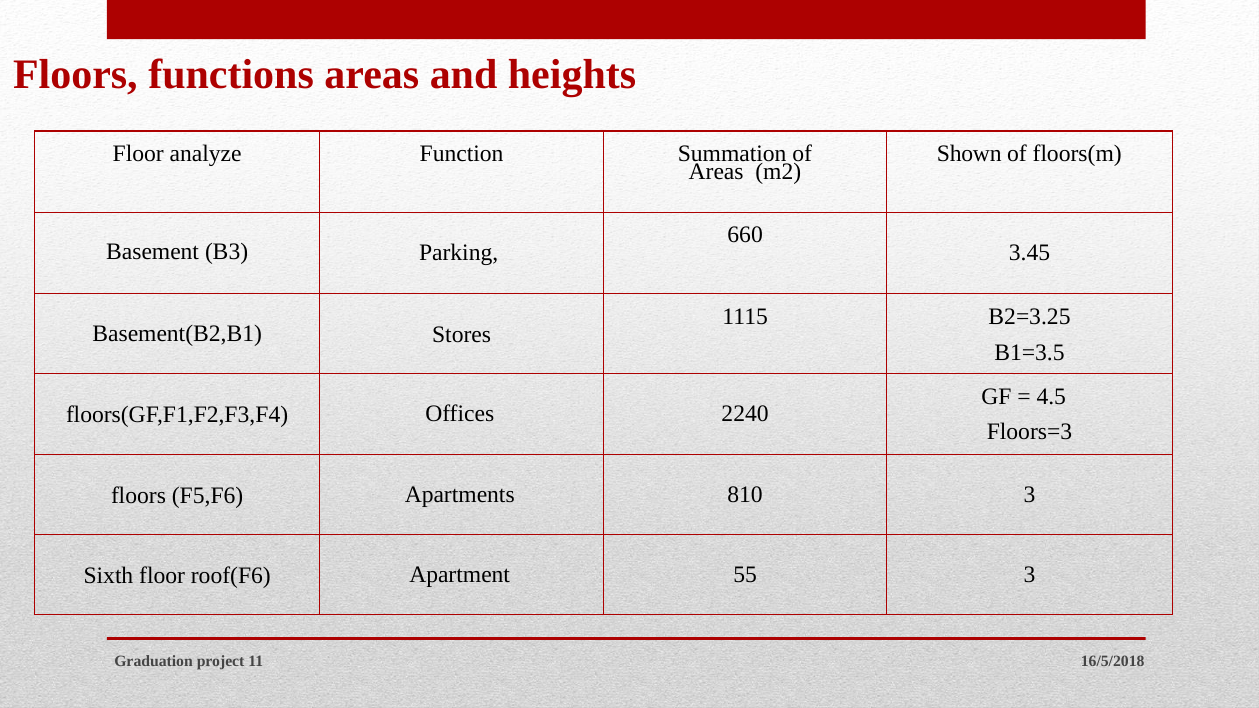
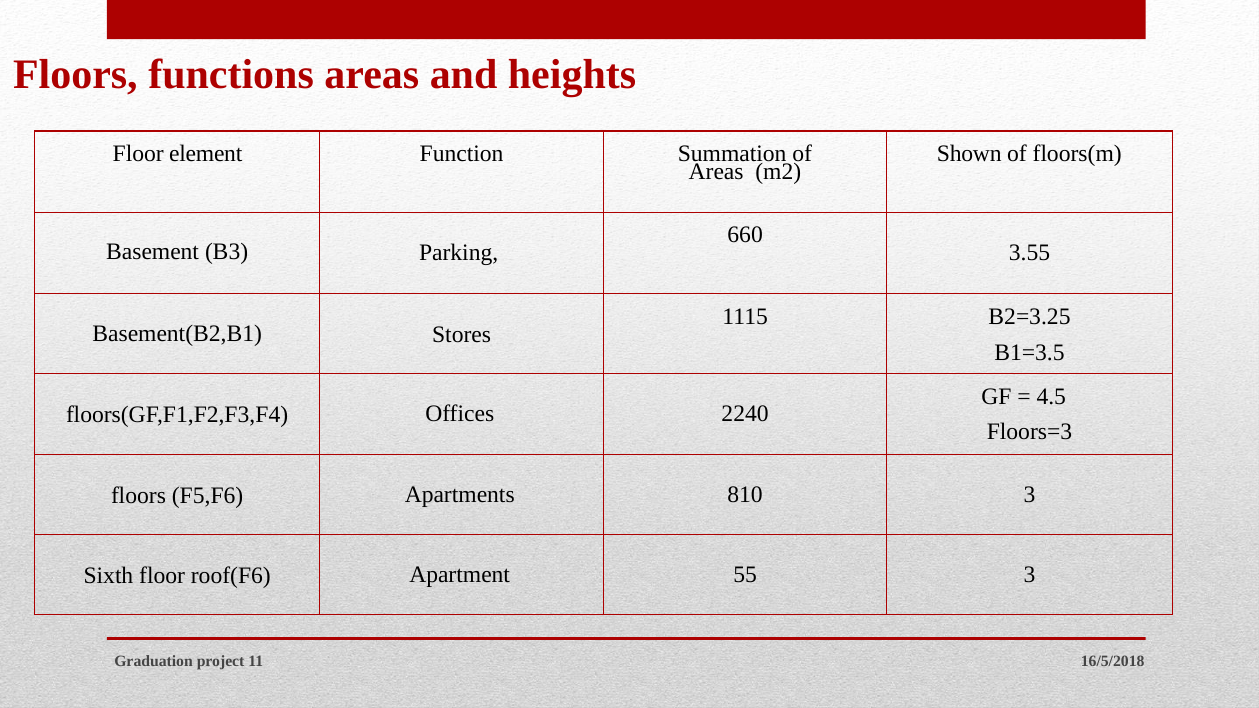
analyze: analyze -> element (206, 154)
3.45: 3.45 -> 3.55 (1030, 253)
